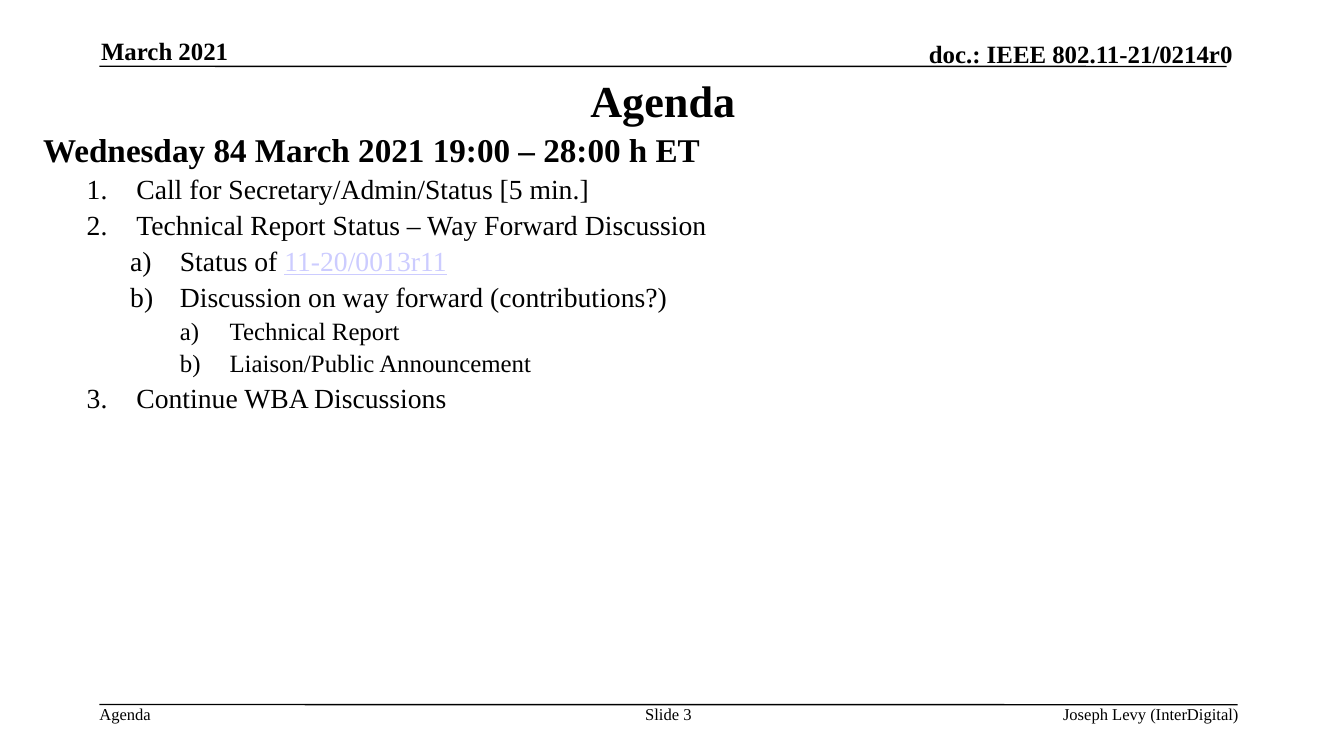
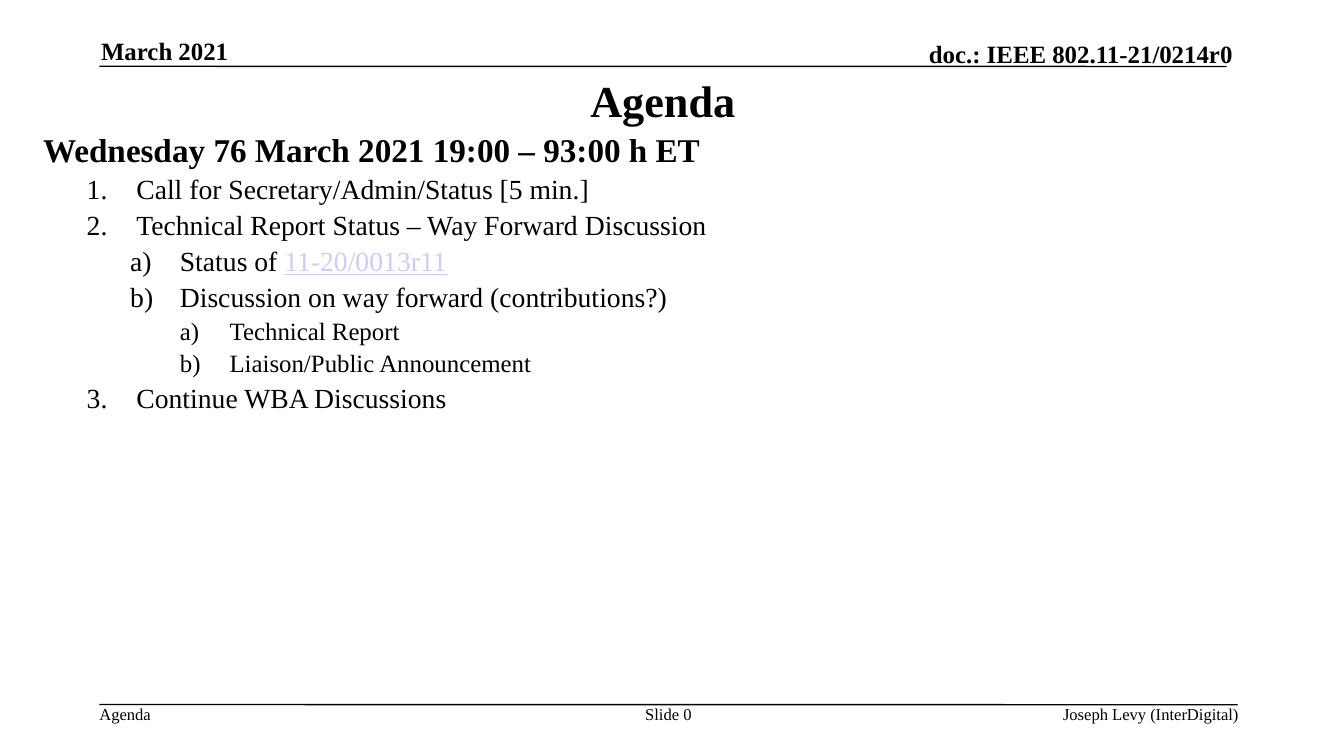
84: 84 -> 76 (230, 151)
28:00: 28:00 -> 93:00 (582, 151)
Slide 3: 3 -> 0 (687, 715)
